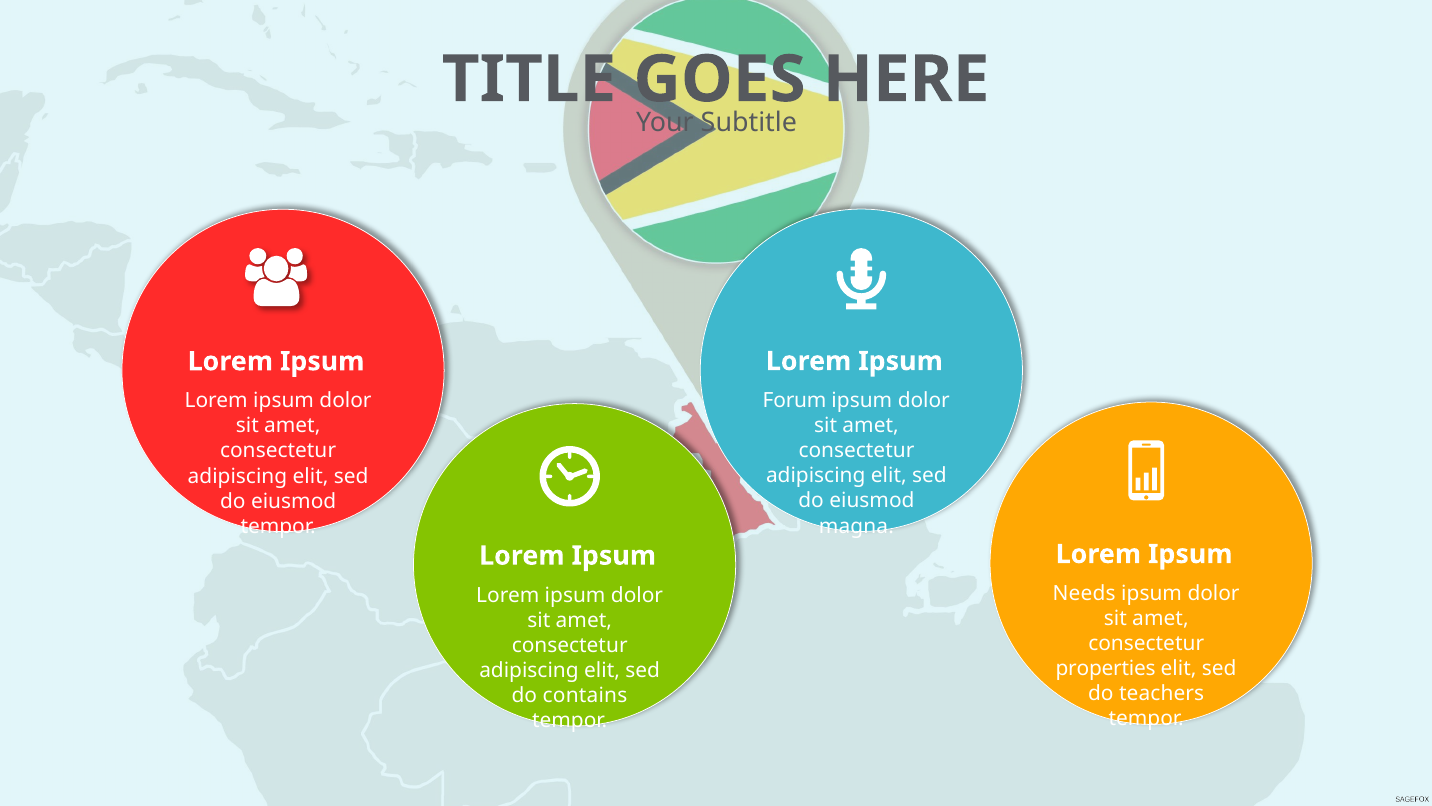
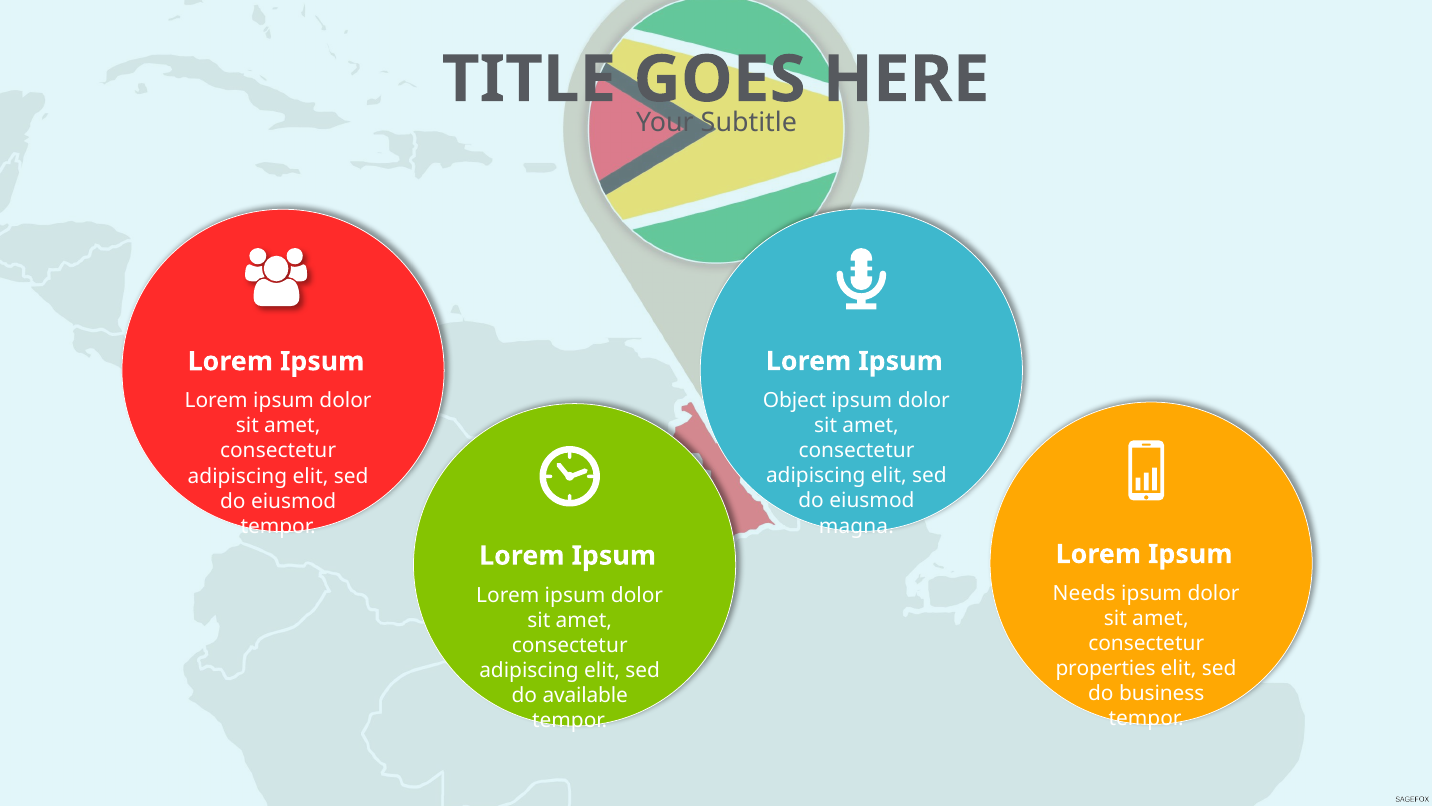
Forum: Forum -> Object (795, 400)
teachers: teachers -> business (1162, 694)
contains: contains -> available (585, 695)
